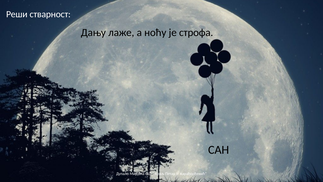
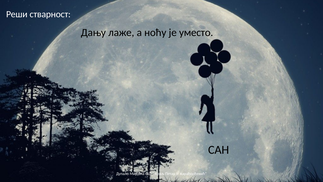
строфа: строфа -> уместо (196, 33)
